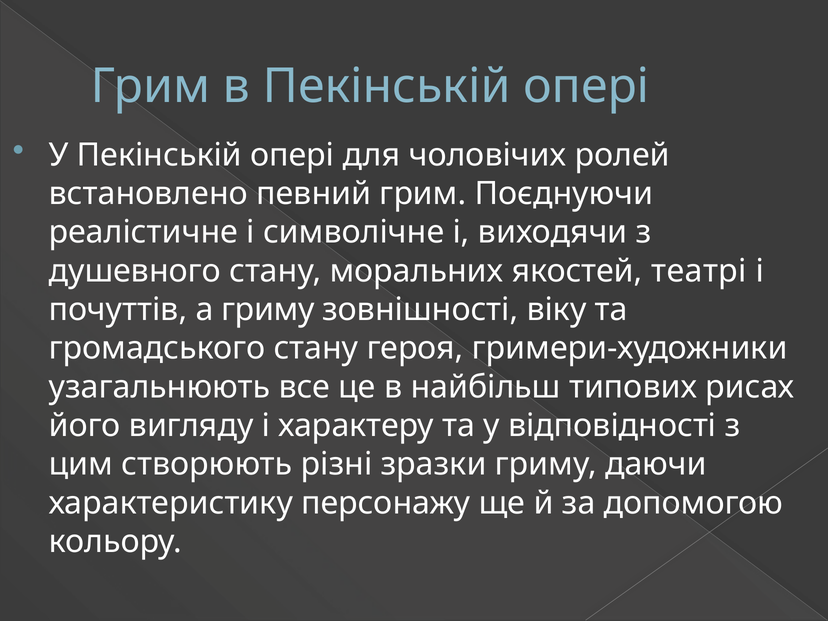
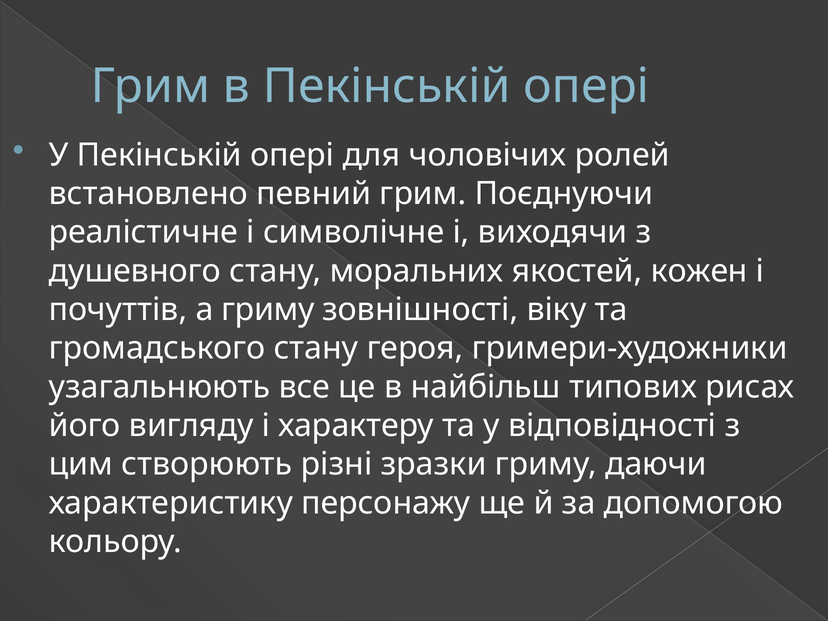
театрі: театрі -> кожен (699, 271)
